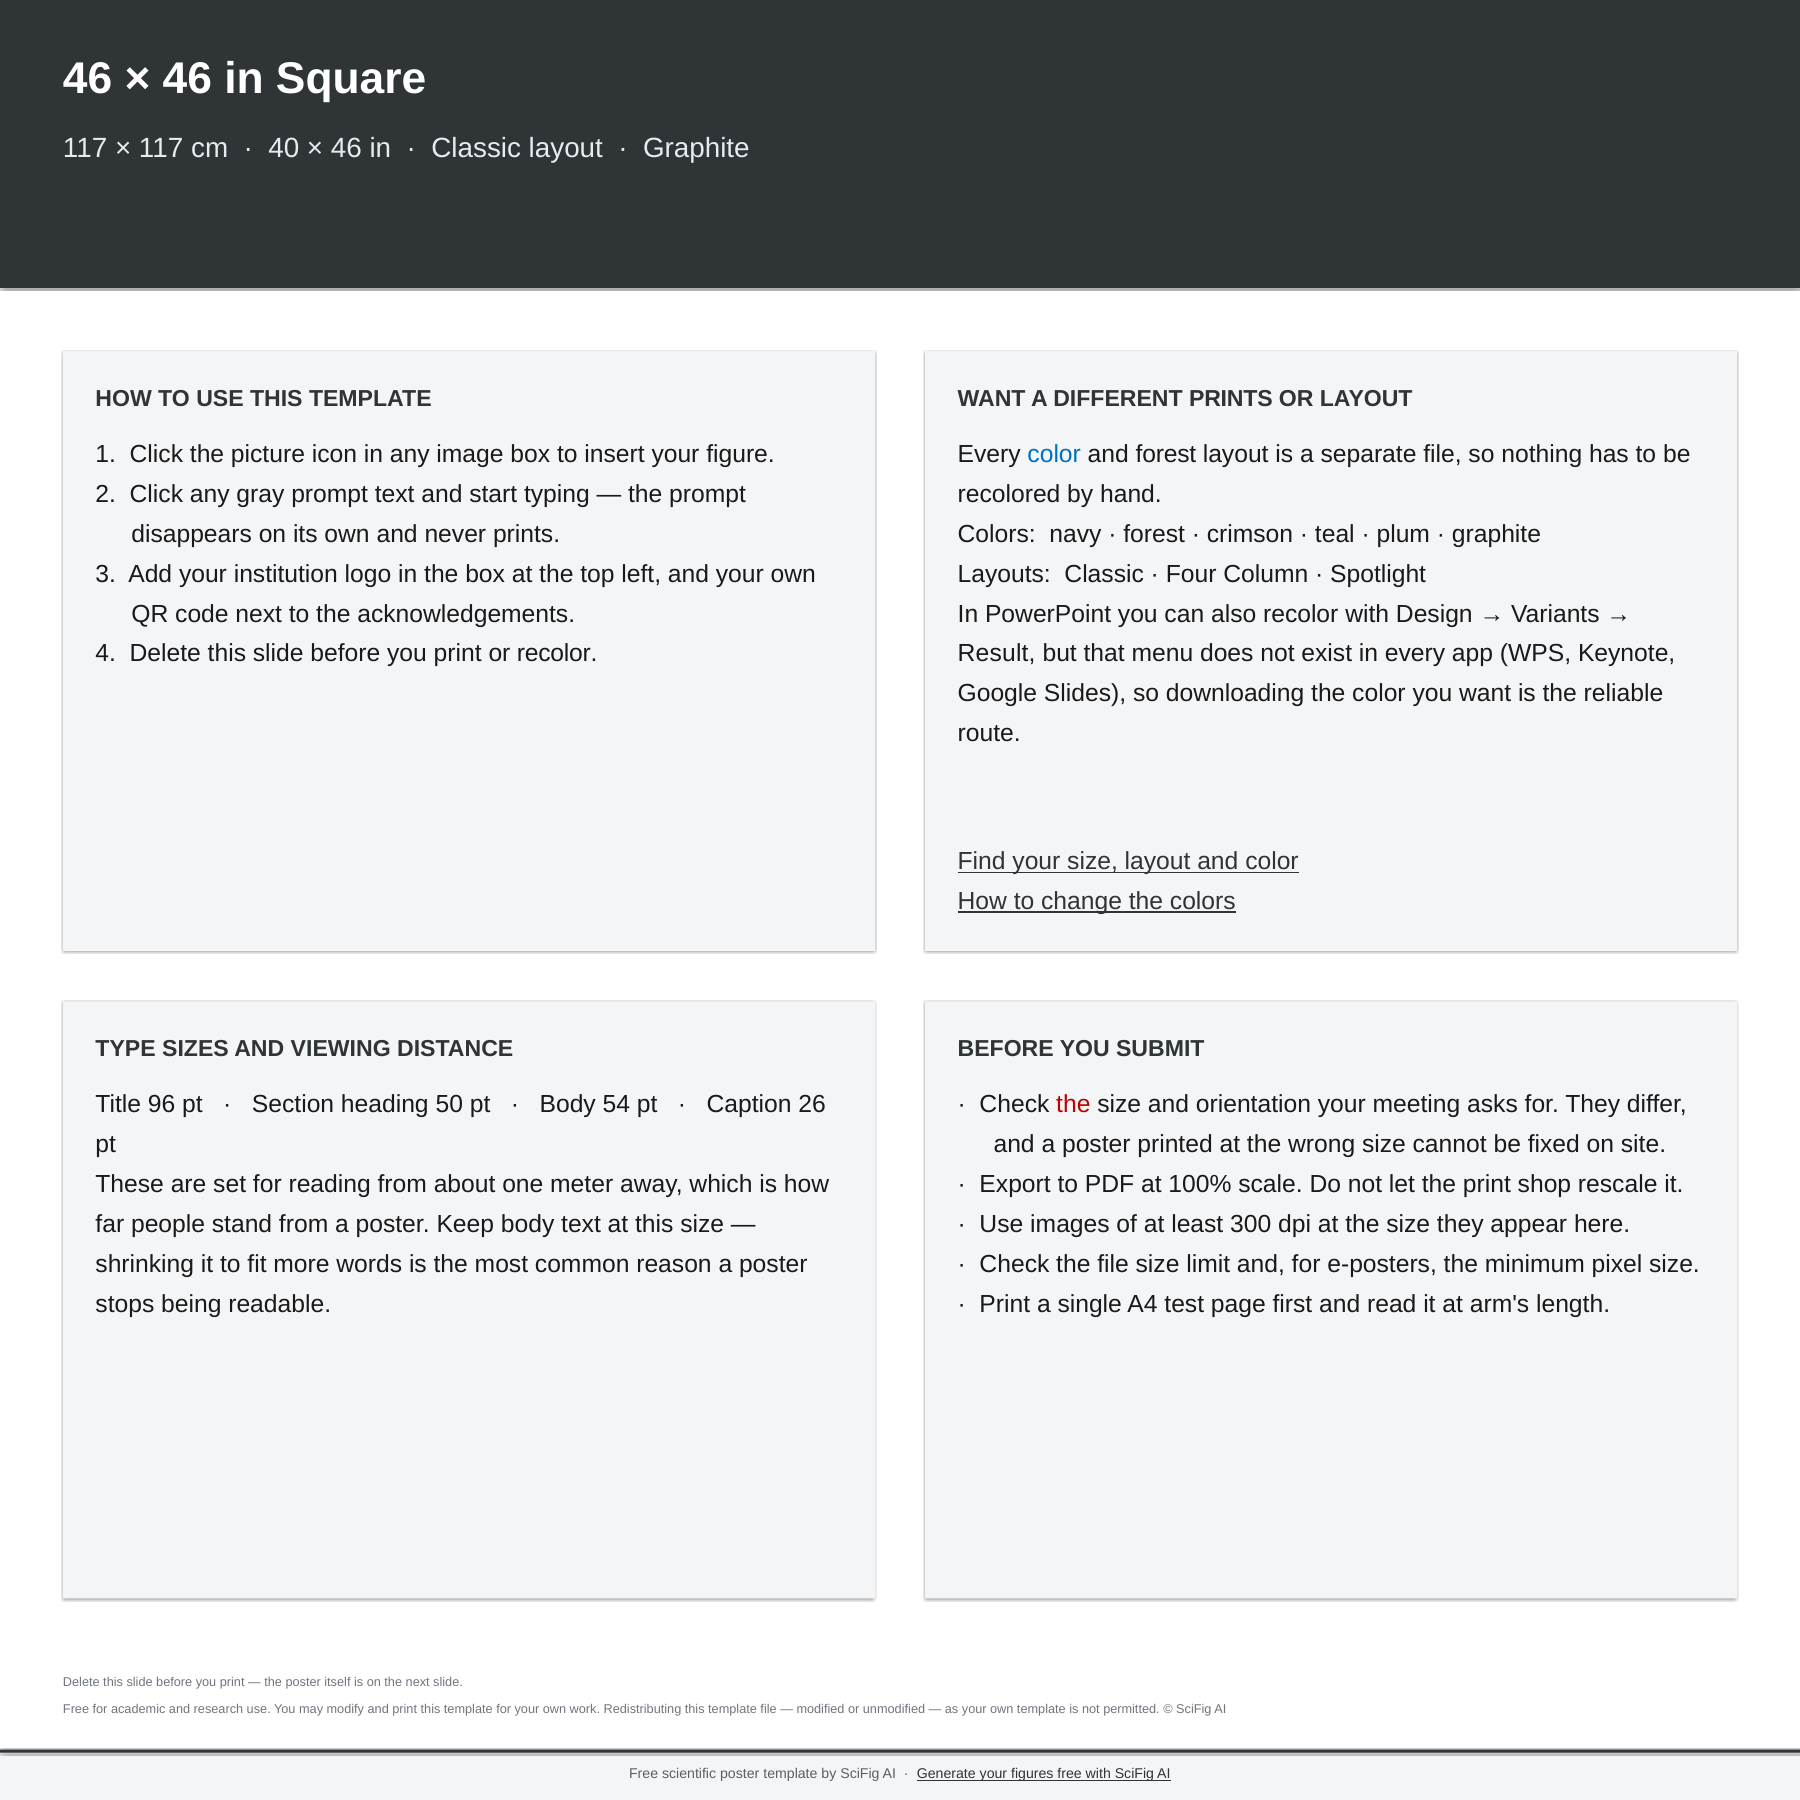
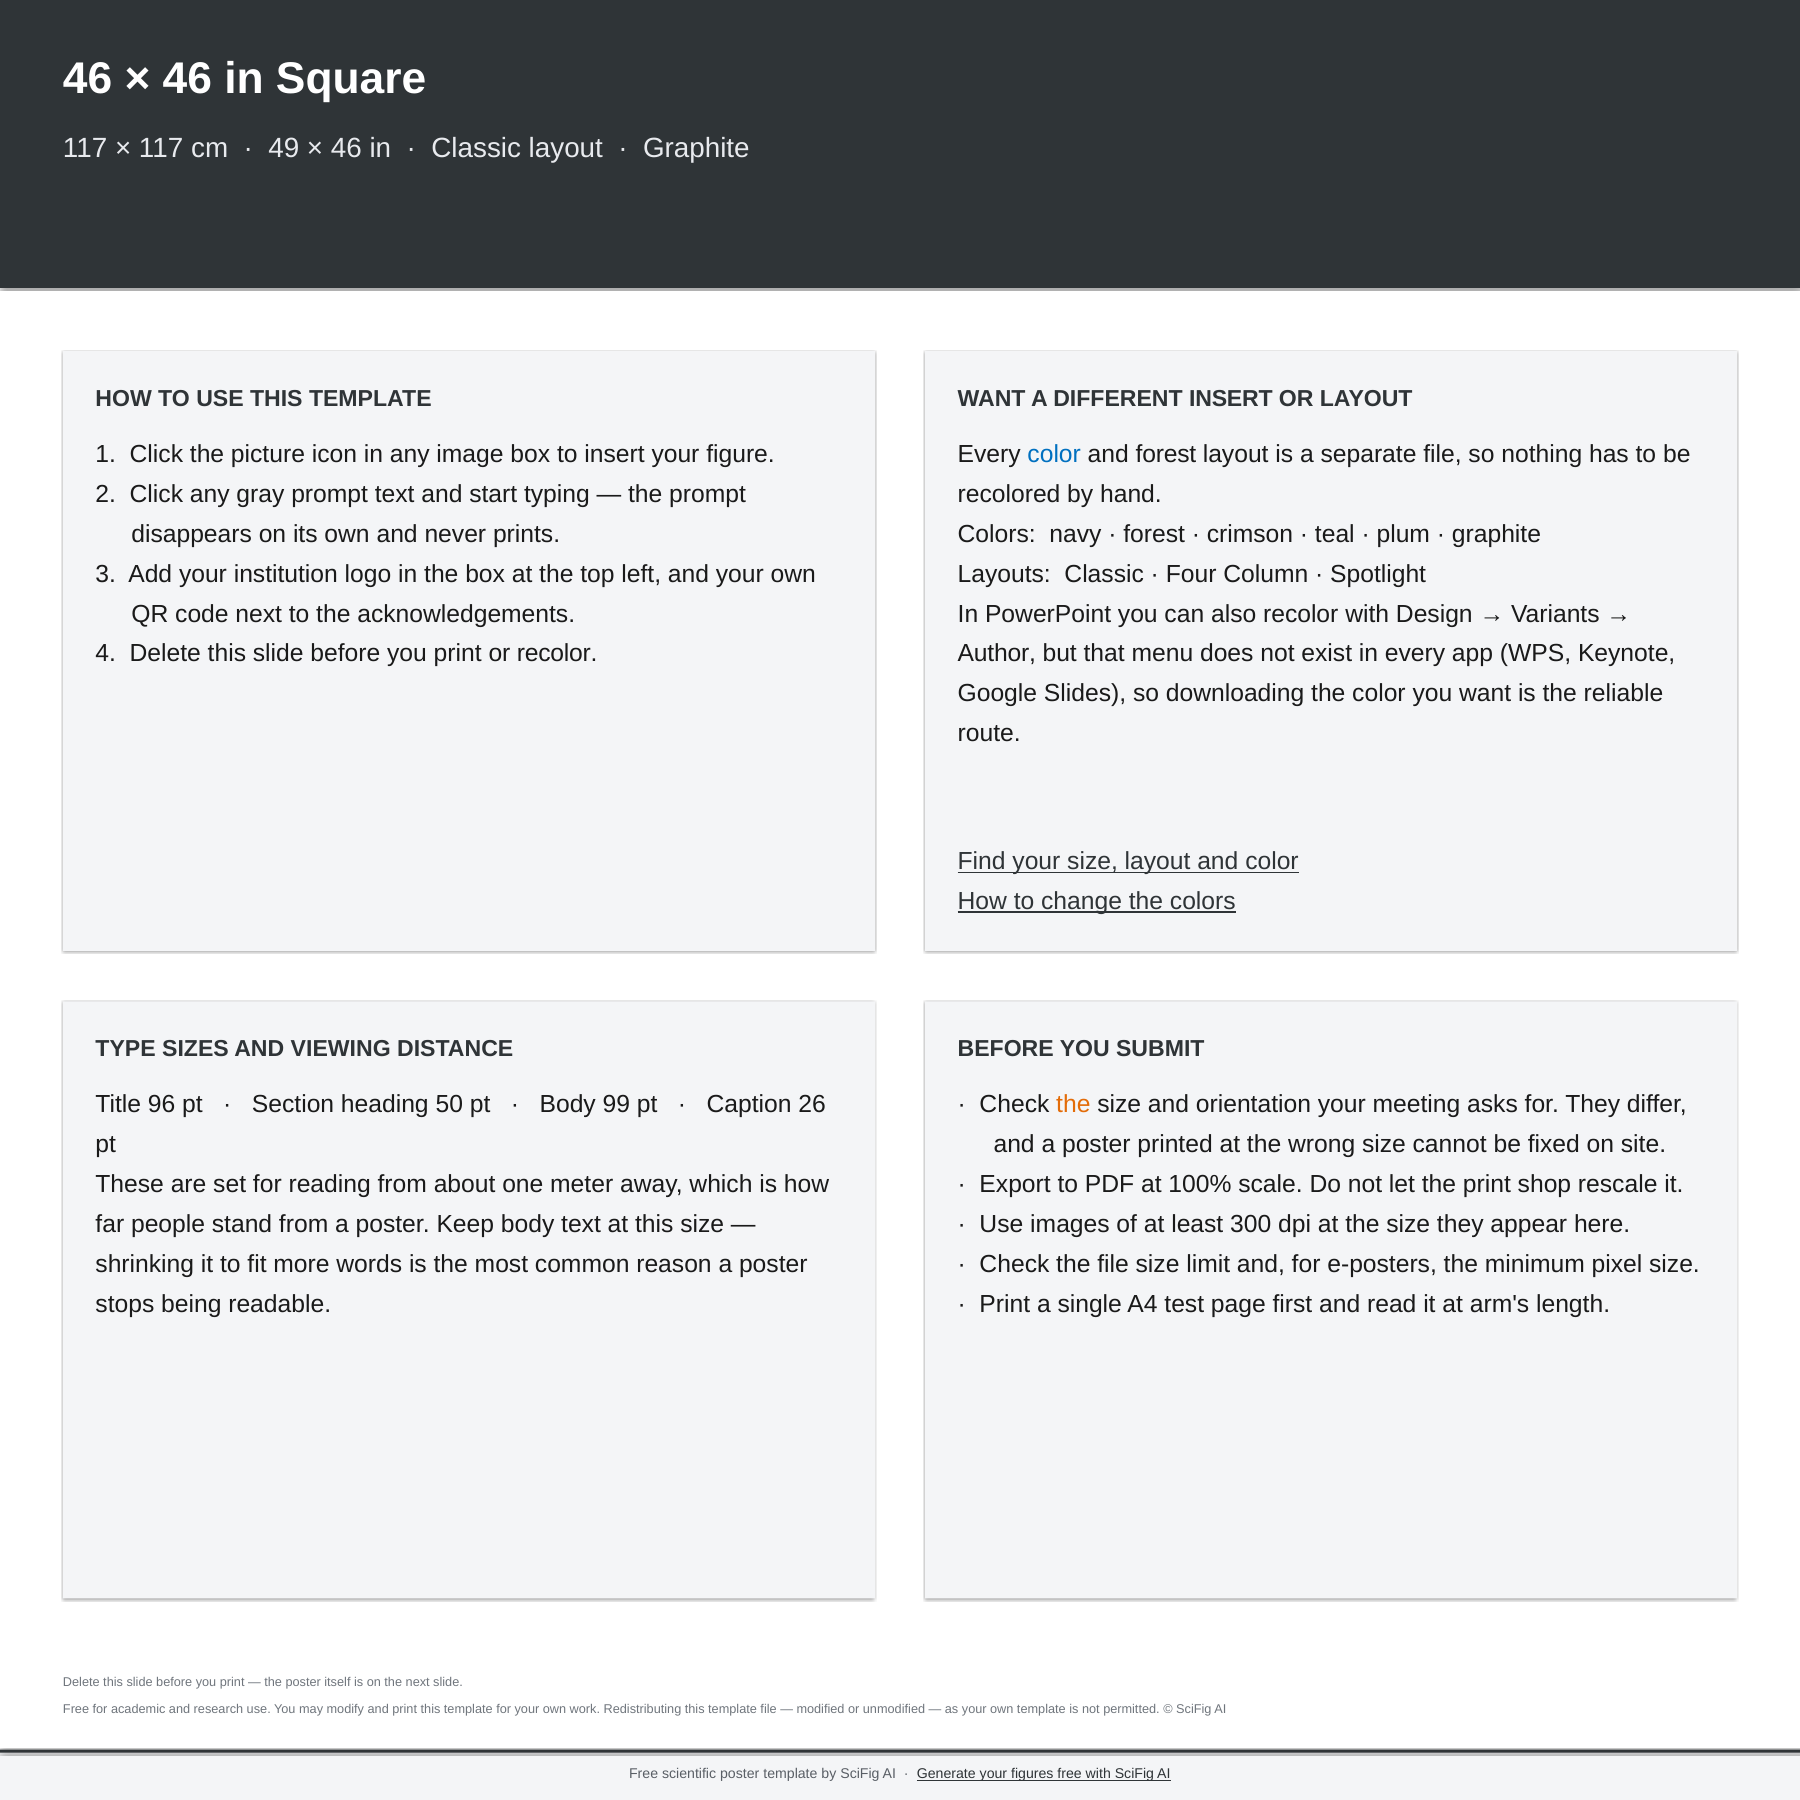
40: 40 -> 49 (284, 149)
DIFFERENT PRINTS: PRINTS -> INSERT (1231, 399)
Result: Result -> Author (997, 654)
54: 54 -> 99 (616, 1104)
the colour: red -> orange (1073, 1104)
